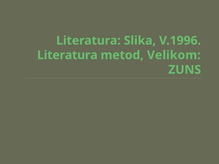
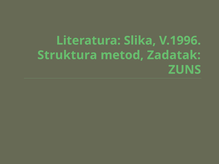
Literatura: Literatura -> Struktura (67, 55)
Velikom: Velikom -> Zadatak (174, 55)
